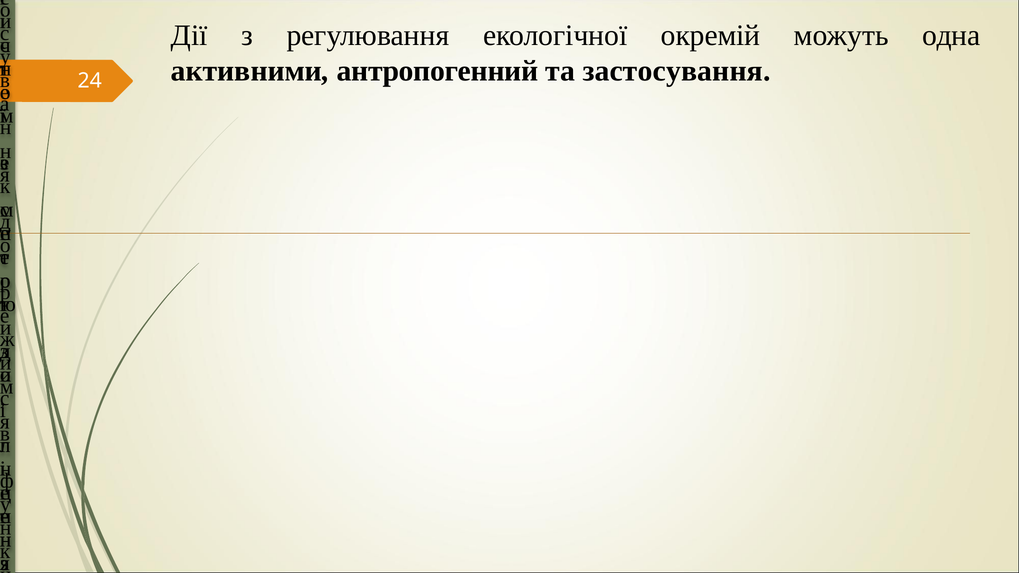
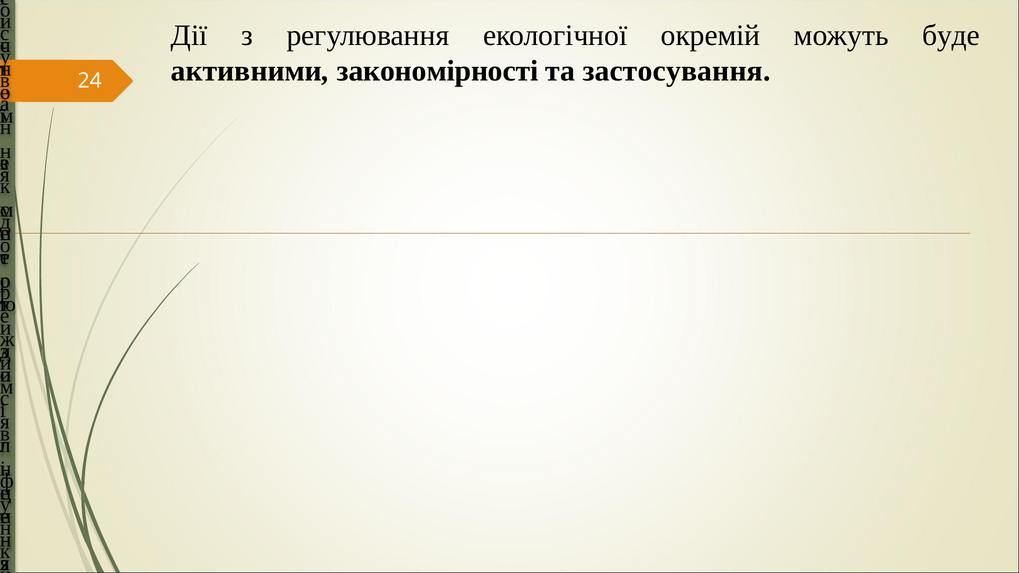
одна: одна -> буде (951, 35)
антропогенний: антропогенний -> закономірності (438, 71)
